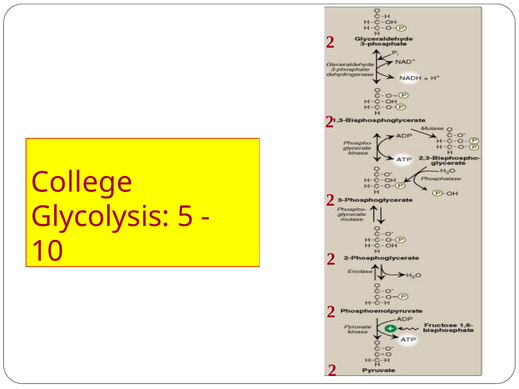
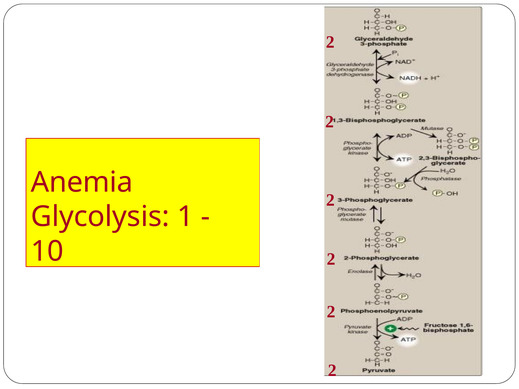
College: College -> Anemia (82, 182)
5: 5 -> 1 (185, 217)
